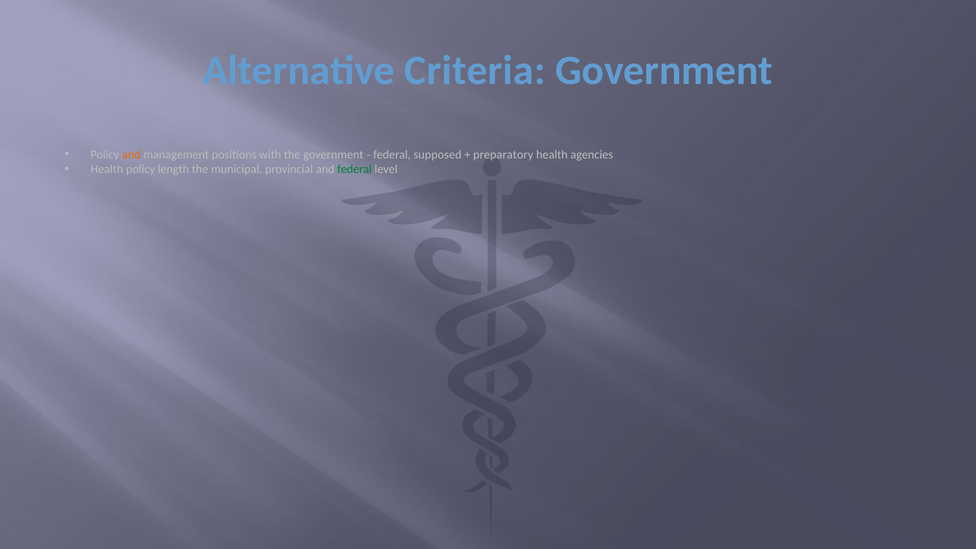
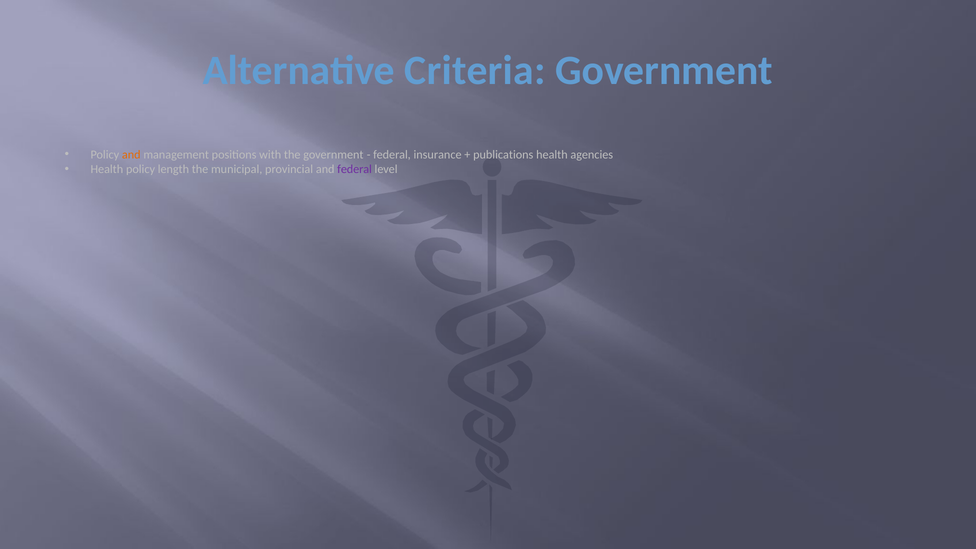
supposed: supposed -> insurance (438, 155)
preparatory: preparatory -> publications (503, 155)
federal colour: green -> purple (355, 169)
